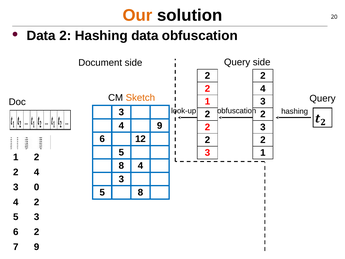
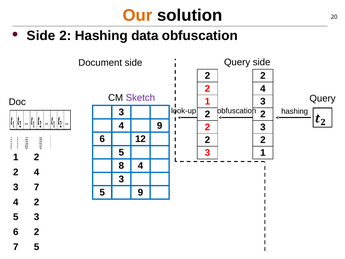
Data: Data -> Side (41, 36)
Sketch colour: orange -> purple (140, 98)
3 0: 0 -> 7 (37, 187)
8: 8 -> 9 (140, 192)
9: 9 -> 5 (37, 247)
